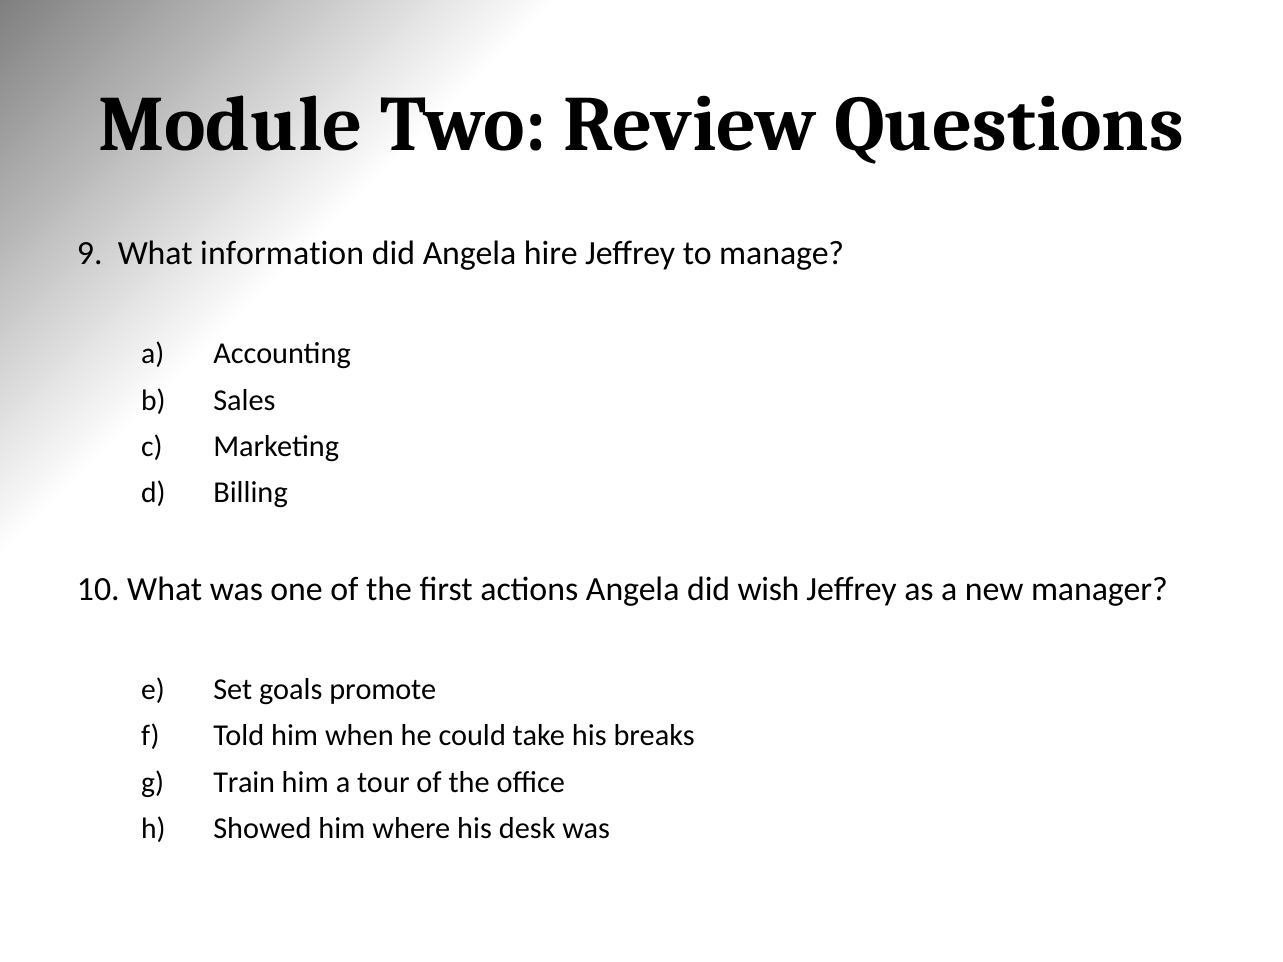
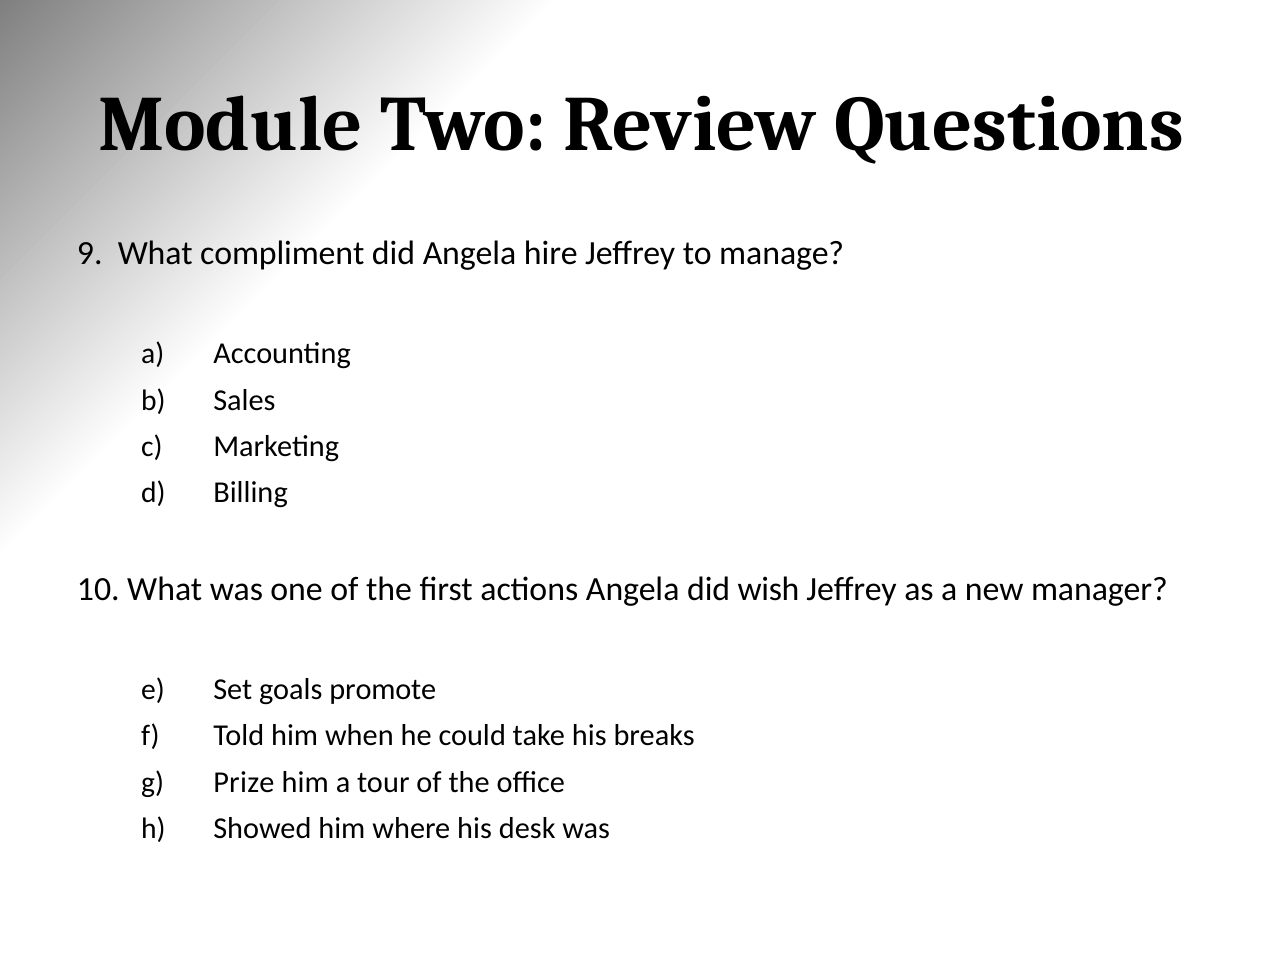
information: information -> compliment (282, 254)
Train: Train -> Prize (244, 783)
